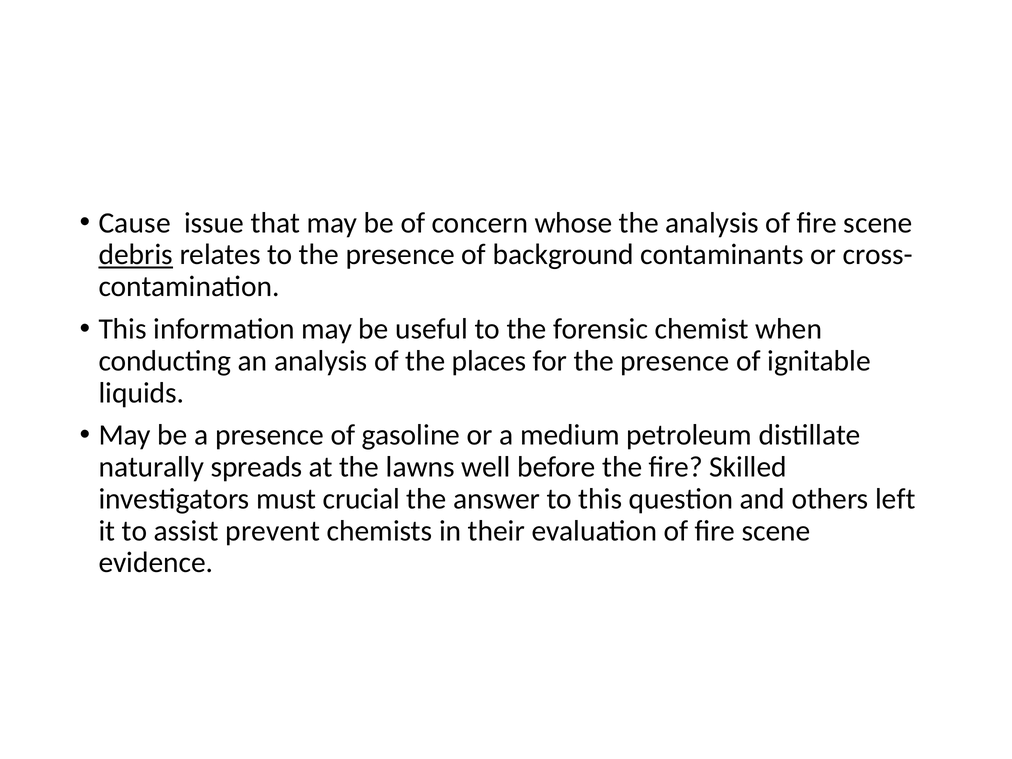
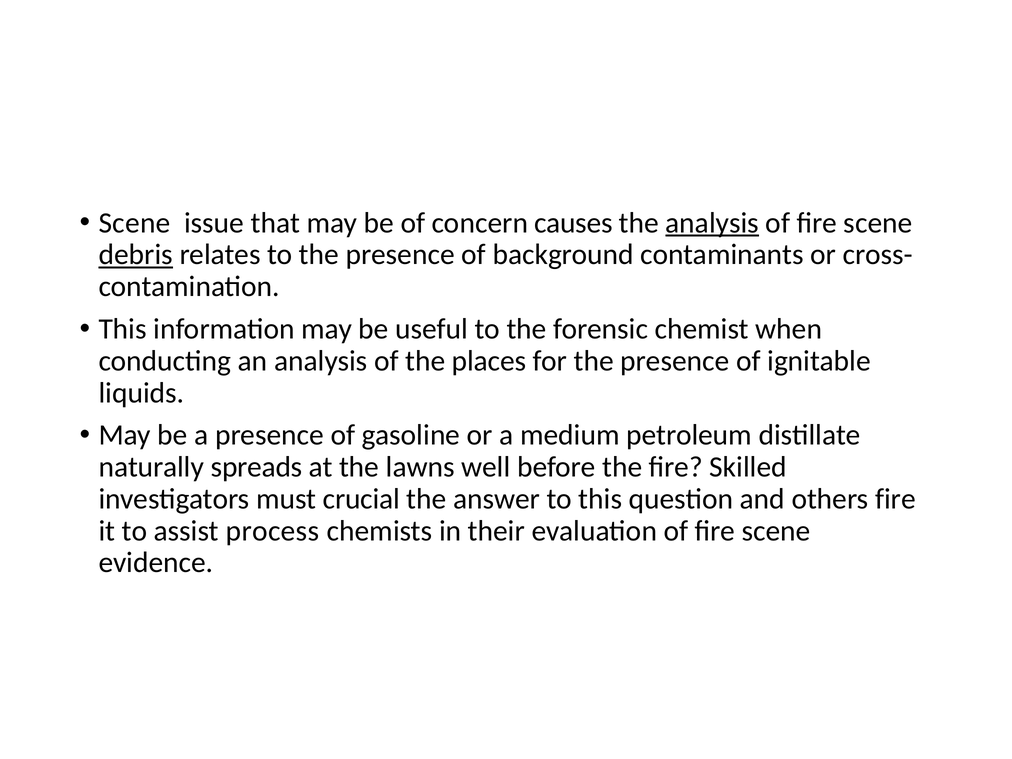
Cause: Cause -> Scene (135, 223)
whose: whose -> causes (573, 223)
analysis underline: none -> present (712, 223)
others left: left -> fire (895, 499)
prevent: prevent -> process (273, 531)
